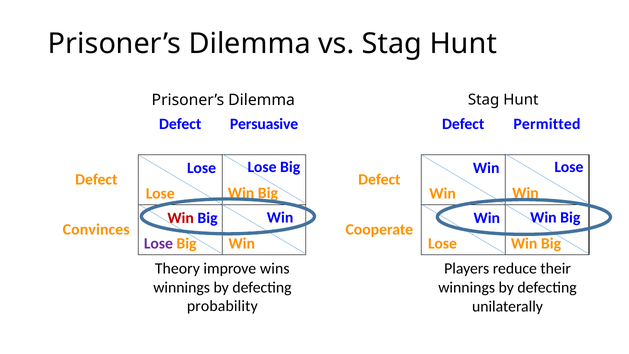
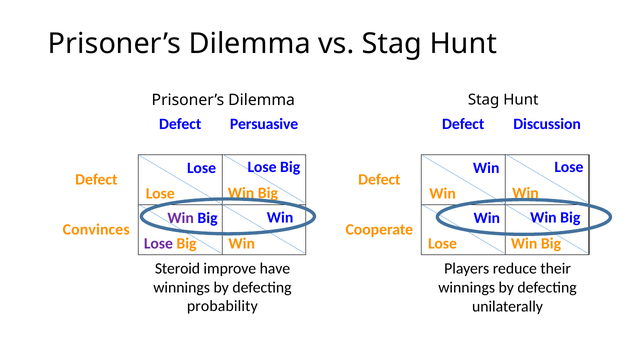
Permitted: Permitted -> Discussion (547, 124)
Win colour: red -> purple (181, 218)
Theory: Theory -> Steroid (177, 268)
wins: wins -> have (275, 268)
